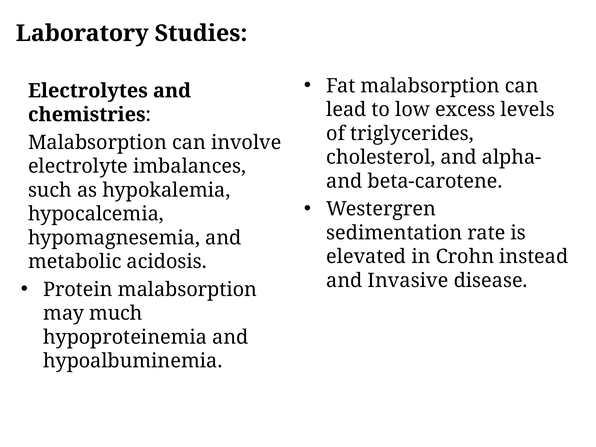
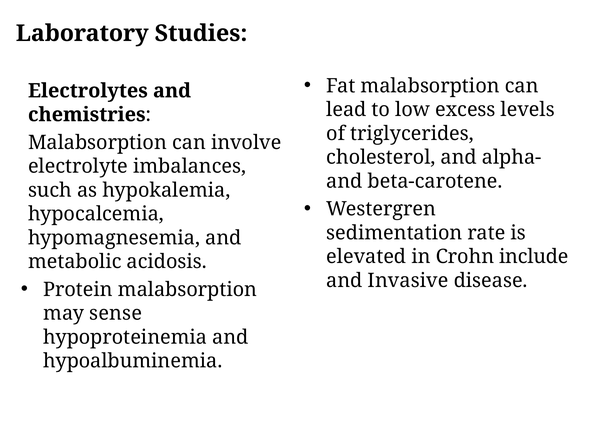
instead: instead -> include (534, 257)
much: much -> sense (116, 313)
